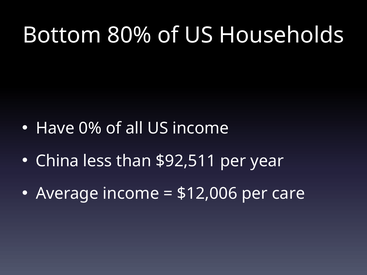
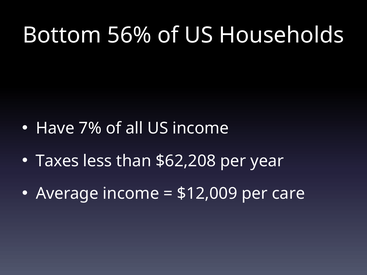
80%: 80% -> 56% (129, 35)
0%: 0% -> 7% (90, 128)
China: China -> Taxes (57, 161)
$92,511: $92,511 -> $62,208 (186, 161)
$12,006: $12,006 -> $12,009 (207, 194)
